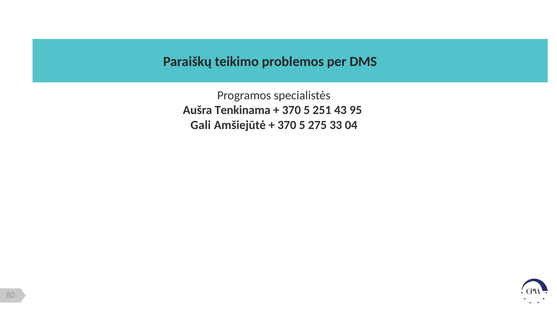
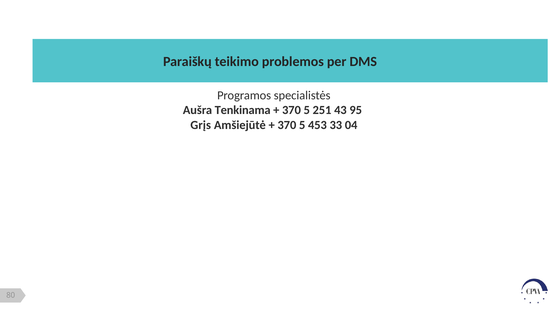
Gali: Gali -> Grįs (201, 125)
275: 275 -> 453 (317, 125)
